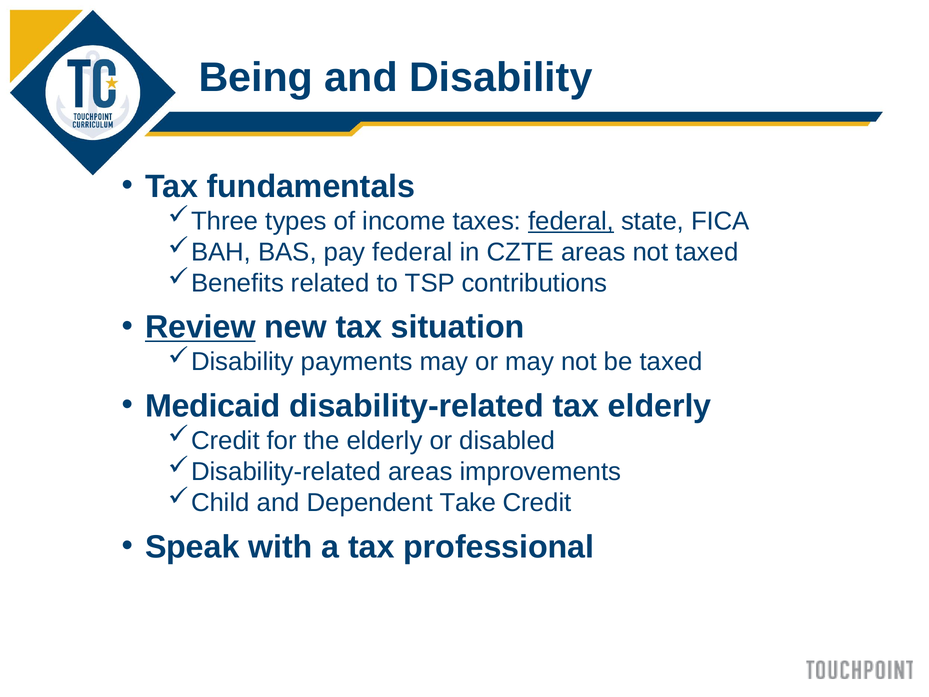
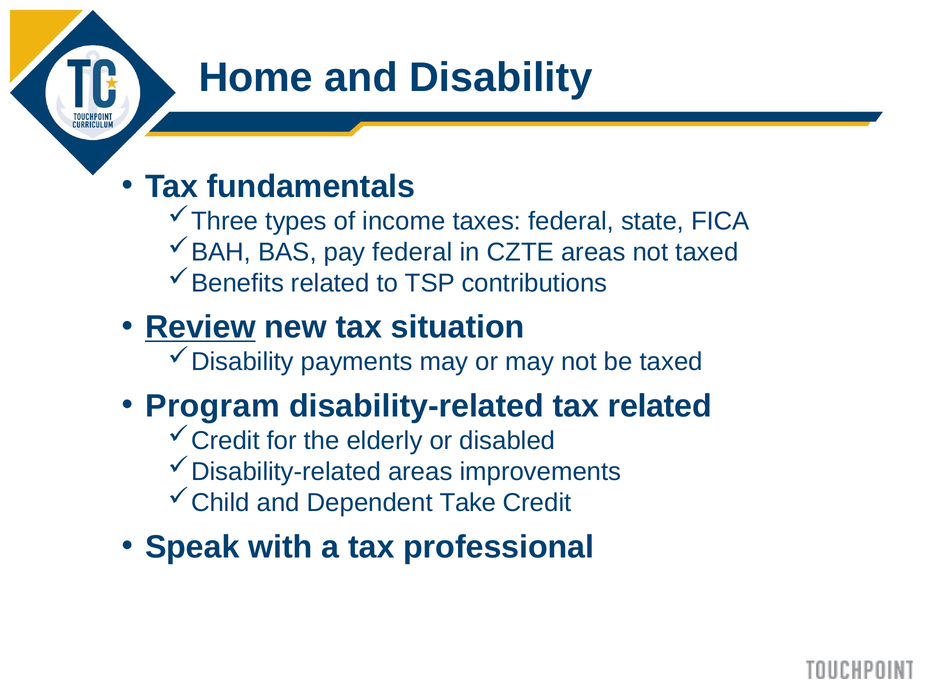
Being: Being -> Home (256, 78)
federal underline: present -> none (571, 221)
Medicaid: Medicaid -> Program (213, 406)
tax elderly: elderly -> related (660, 406)
